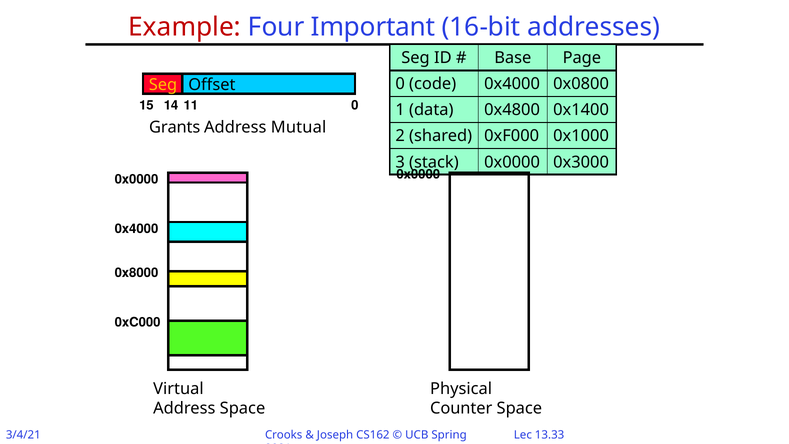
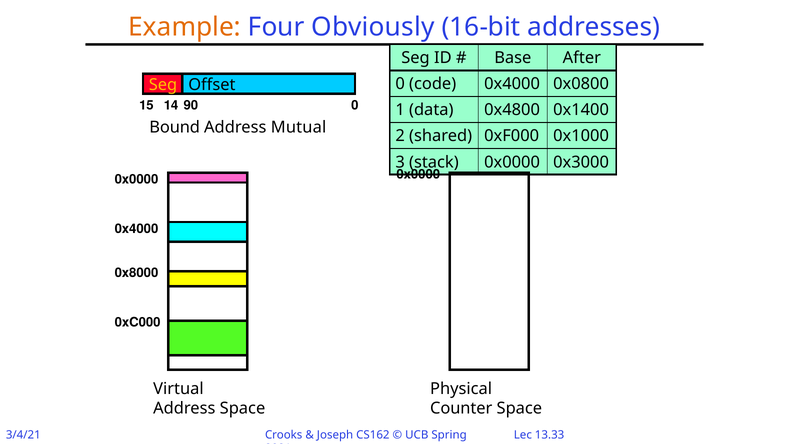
Example colour: red -> orange (185, 27)
Important: Important -> Obviously (373, 27)
Page: Page -> After (582, 58)
11: 11 -> 90 (191, 105)
Grants: Grants -> Bound (175, 127)
